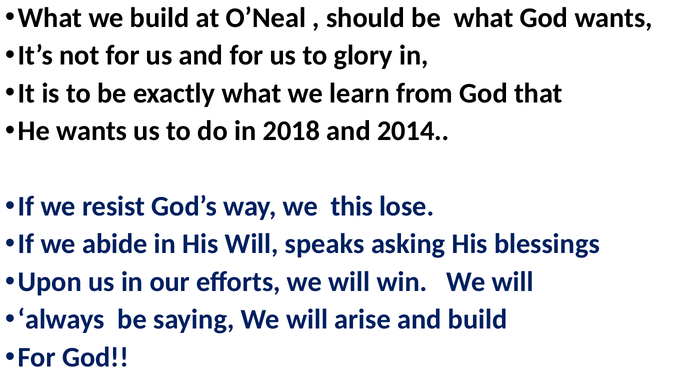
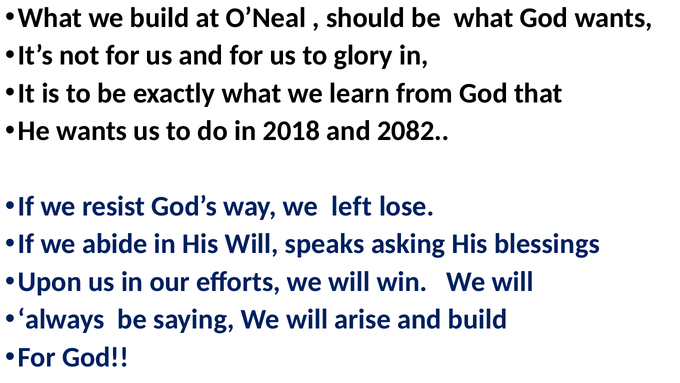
2014: 2014 -> 2082 (413, 131)
this: this -> left (352, 206)
